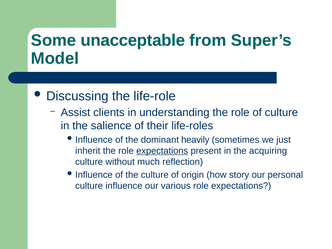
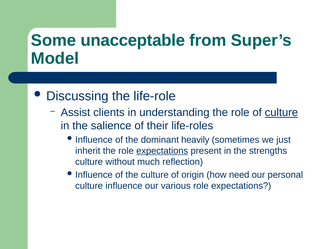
culture underline: none -> present (281, 113)
acquiring: acquiring -> strengths (268, 151)
story: story -> need (239, 175)
